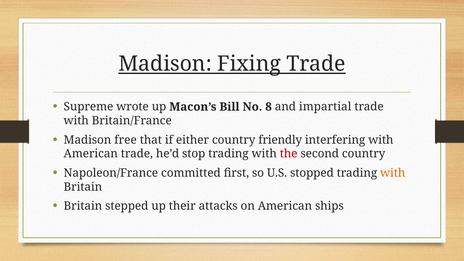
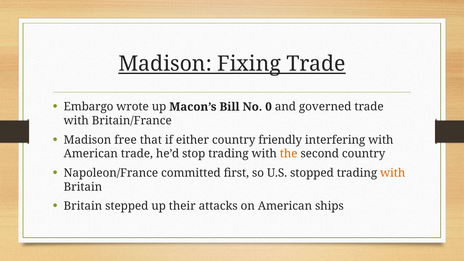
Supreme: Supreme -> Embargo (89, 107)
8: 8 -> 0 (269, 107)
impartial: impartial -> governed (325, 107)
the colour: red -> orange (289, 154)
